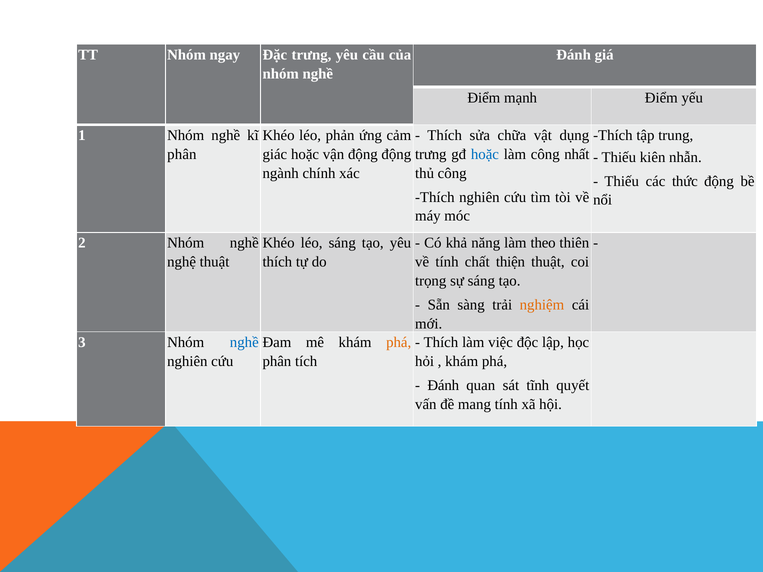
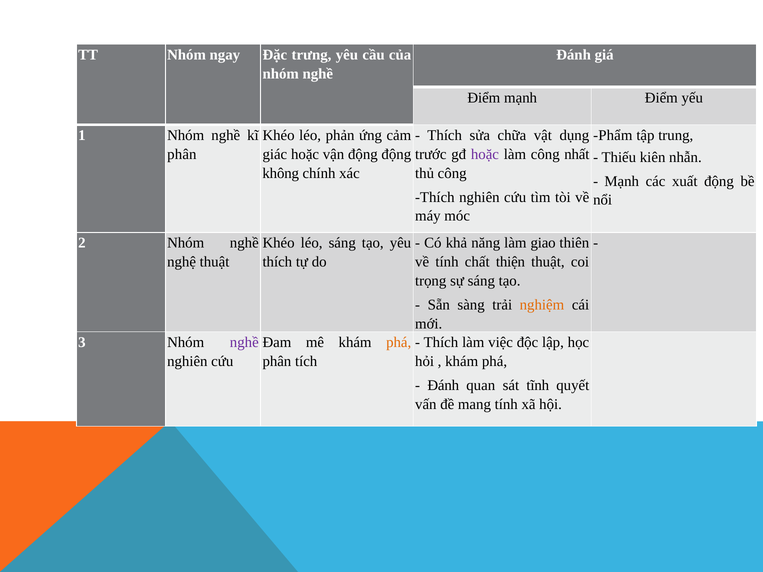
Thích: Thích -> Phẩm (613, 136)
trưng: trưng -> trước (431, 154)
hoặc colour: blue -> purple (485, 154)
ngành: ngành -> không (281, 173)
Thiếu: Thiếu -> Mạnh (622, 181)
thức: thức -> xuất (685, 181)
theo: theo -> giao (543, 243)
nghề colour: blue -> purple (244, 343)
